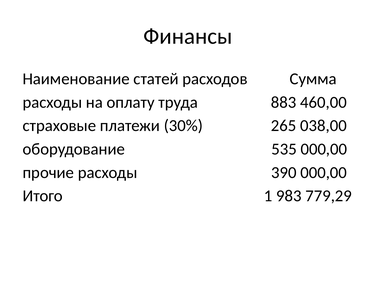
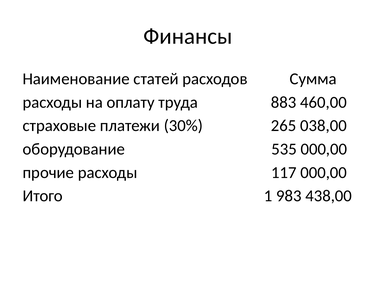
390: 390 -> 117 (284, 172)
779,29: 779,29 -> 438,00 (329, 196)
